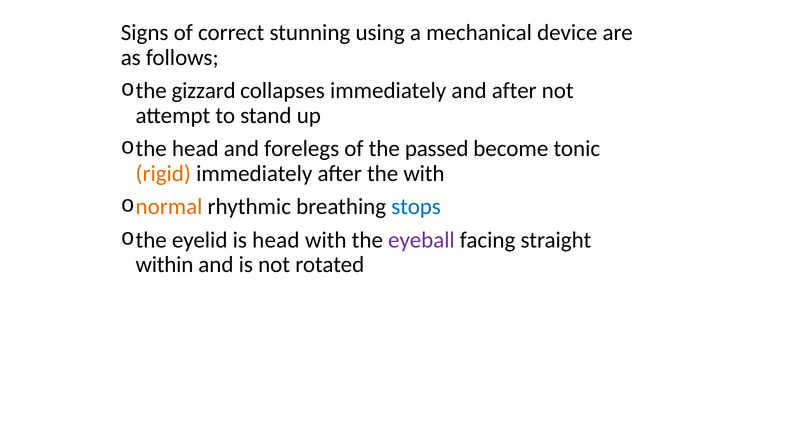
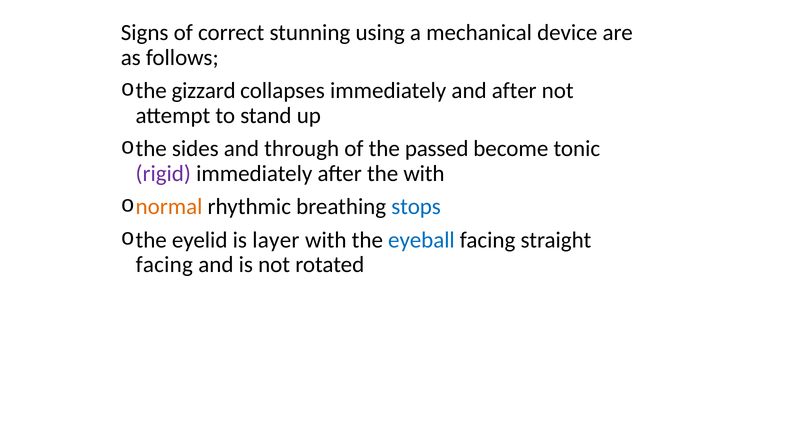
the head: head -> sides (195, 149)
forelegs: forelegs -> through (302, 149)
rigid colour: orange -> purple (163, 173)
is head: head -> layer (276, 240)
eyeball colour: purple -> blue (421, 240)
within: within -> facing (164, 264)
